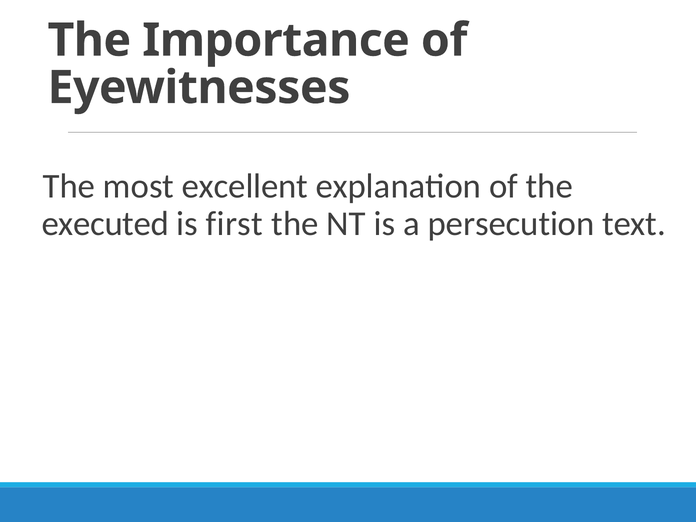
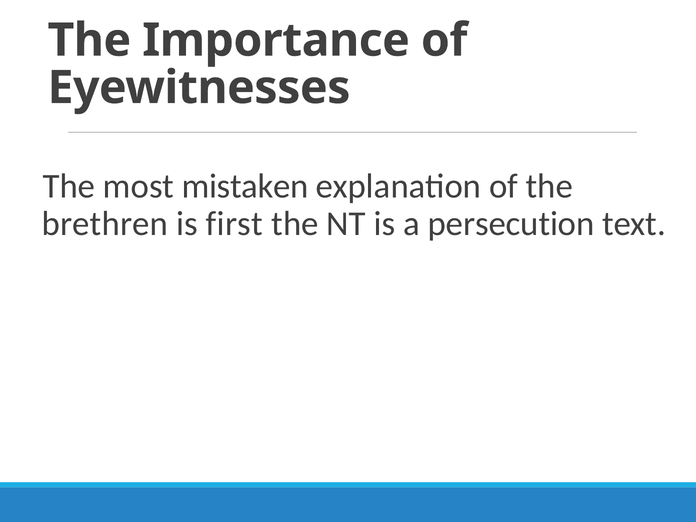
excellent: excellent -> mistaken (245, 186)
executed: executed -> brethren (105, 224)
